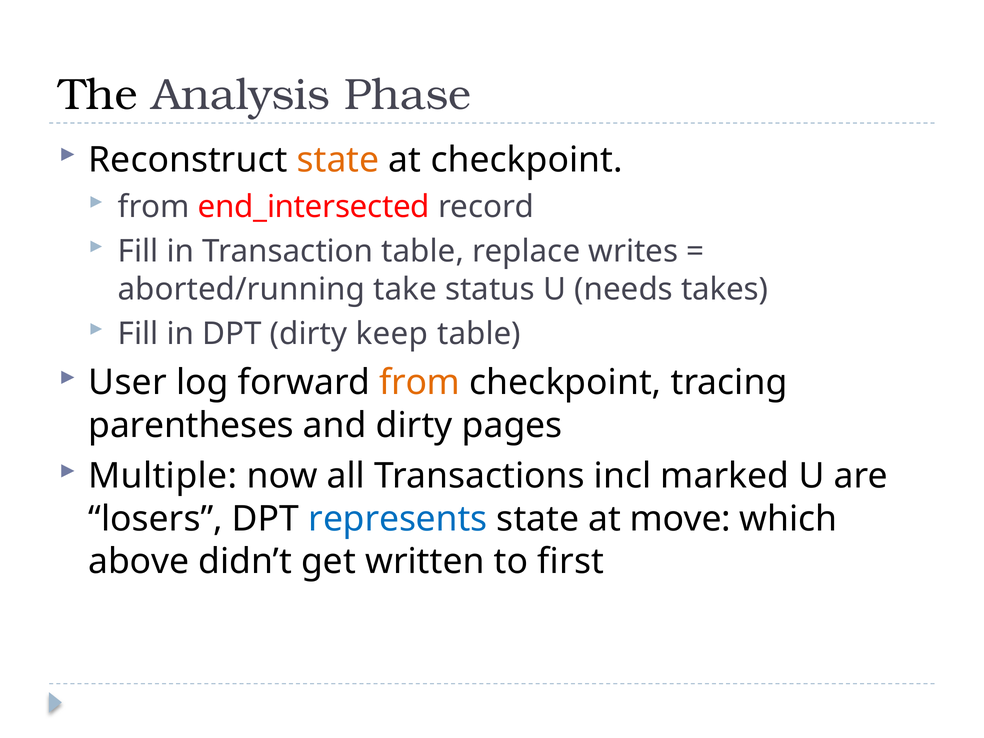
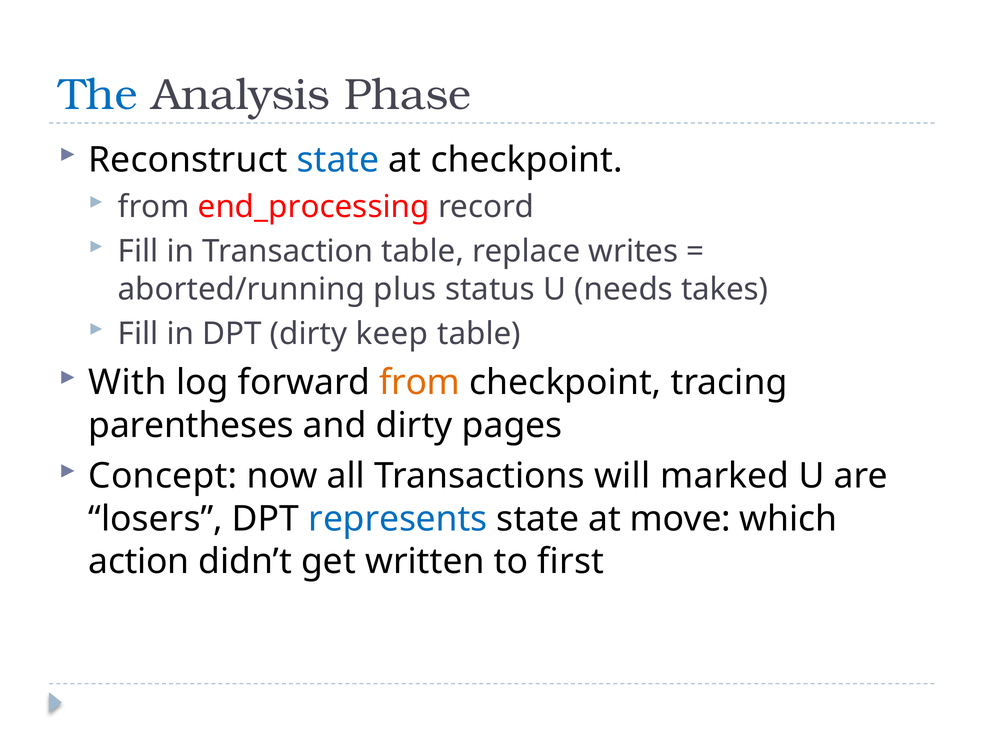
The colour: black -> blue (98, 95)
state colour: orange -> blue (338, 160)
end_intersected: end_intersected -> end_processing (314, 207)
take: take -> plus (405, 289)
User: User -> With (127, 383)
Multiple: Multiple -> Concept (163, 476)
incl: incl -> will (622, 476)
above: above -> action (139, 562)
